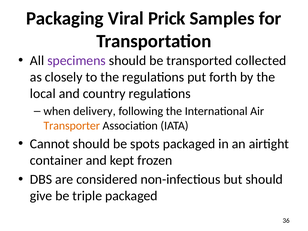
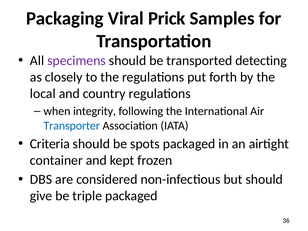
collected: collected -> detecting (261, 61)
delivery: delivery -> integrity (95, 111)
Transporter colour: orange -> blue (72, 126)
Cannot: Cannot -> Criteria (50, 144)
